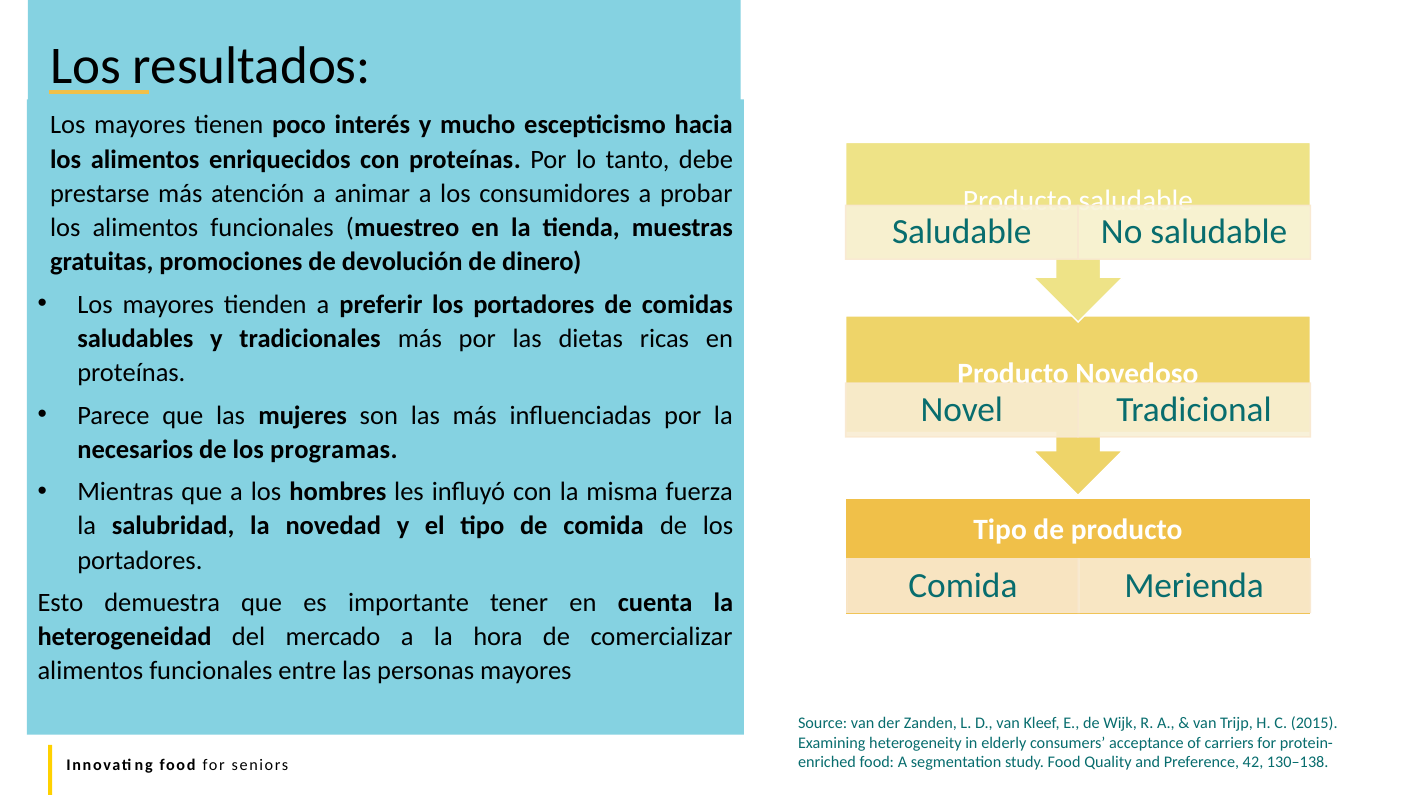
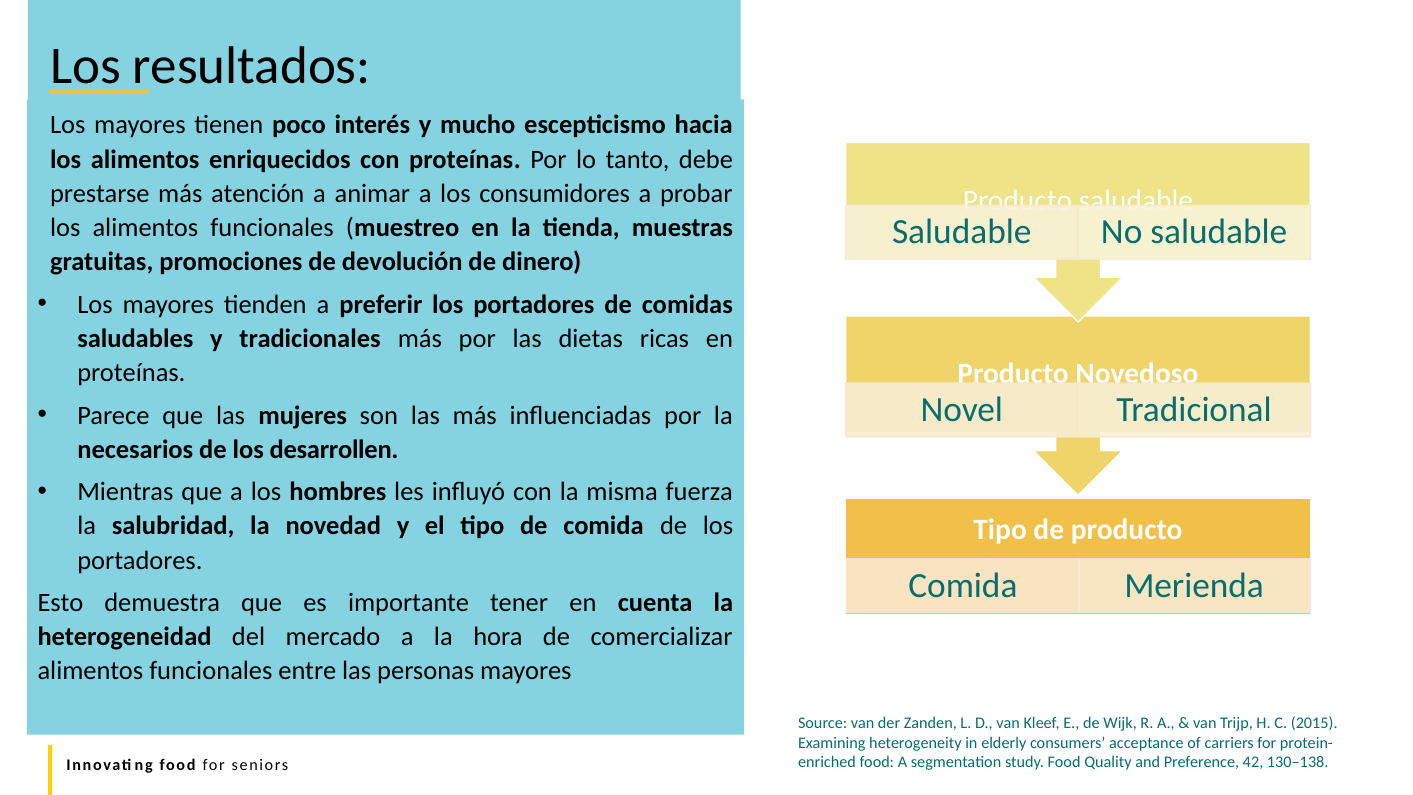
programas: programas -> desarrollen (334, 449)
